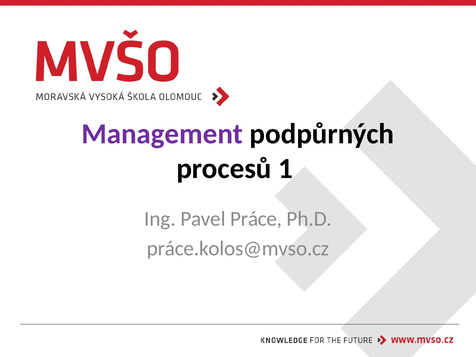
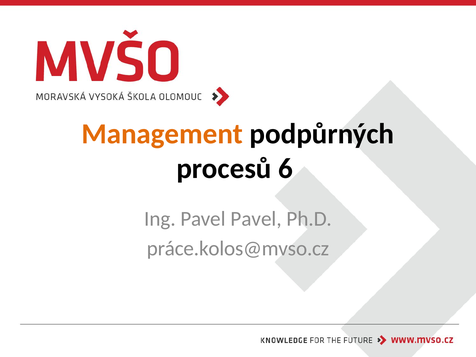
Management colour: purple -> orange (162, 134)
1: 1 -> 6 (285, 169)
Pavel Práce: Práce -> Pavel (256, 219)
